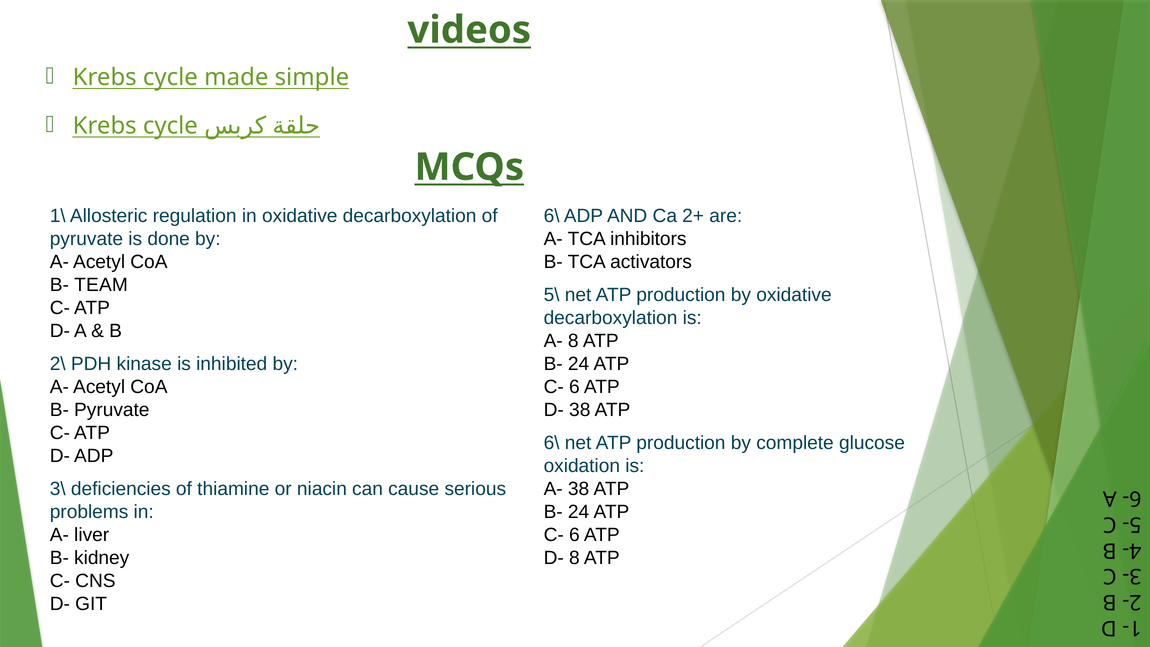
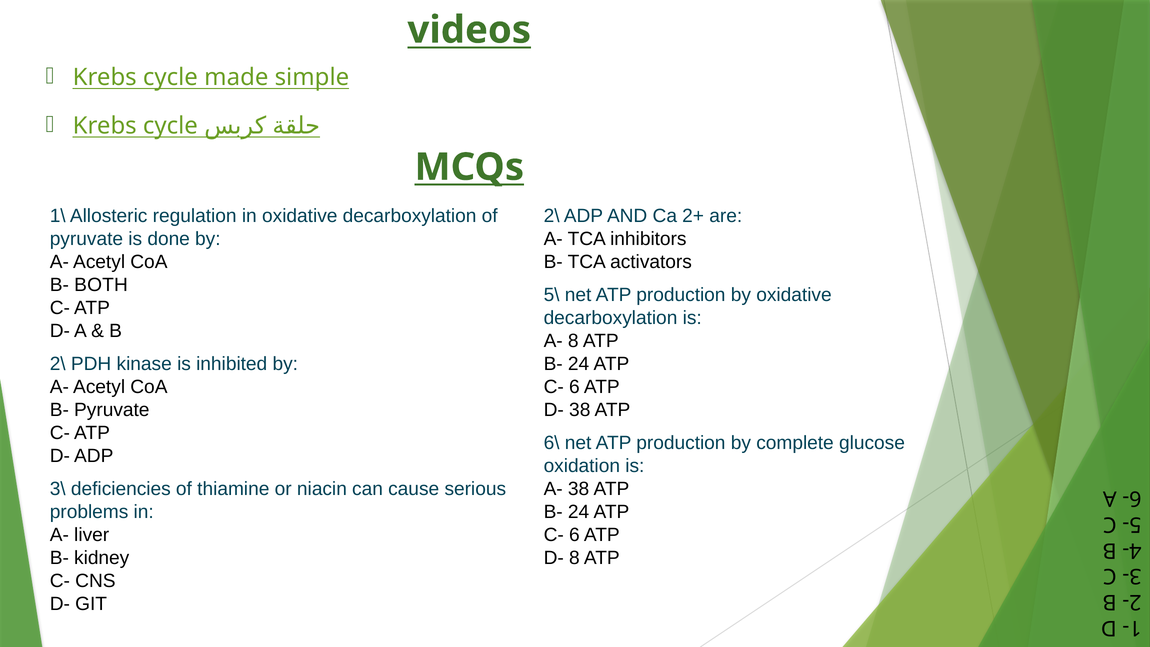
6\: 6\ -> 2\ (552, 216)
TEAM: TEAM -> BOTH (101, 285)
